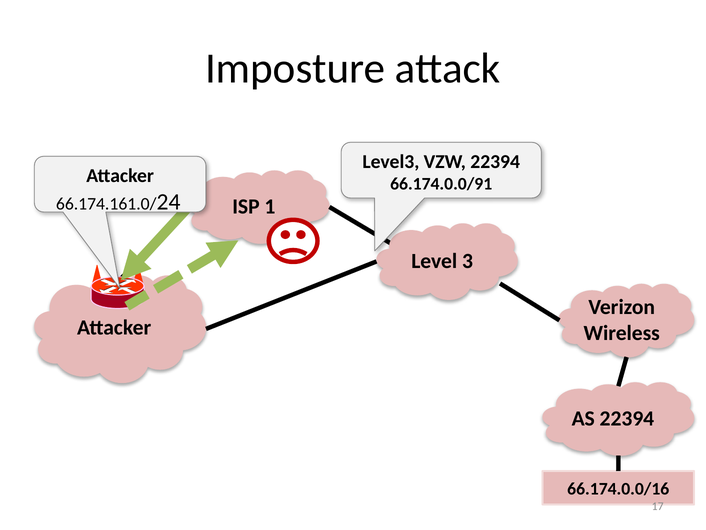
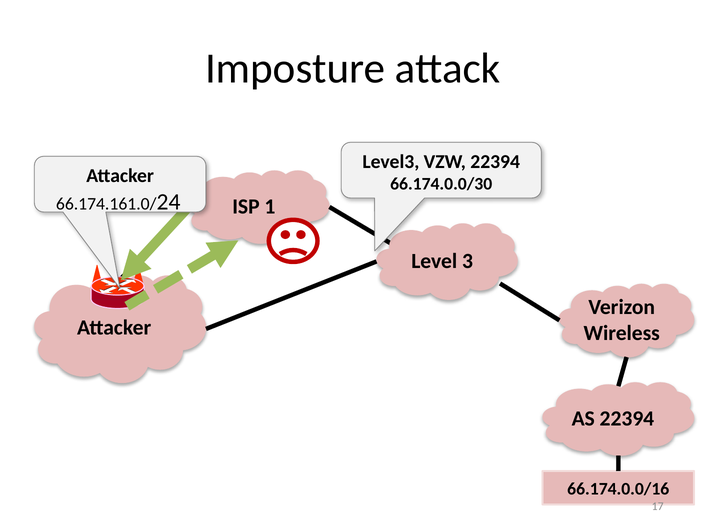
66.174.0.0/91: 66.174.0.0/91 -> 66.174.0.0/30 (441, 184)
